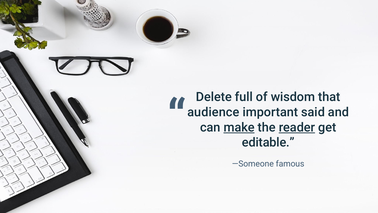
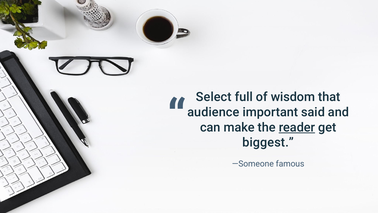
Delete: Delete -> Select (214, 97)
make underline: present -> none (239, 127)
editable: editable -> biggest (268, 142)
